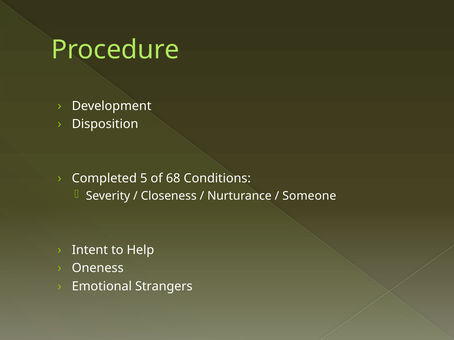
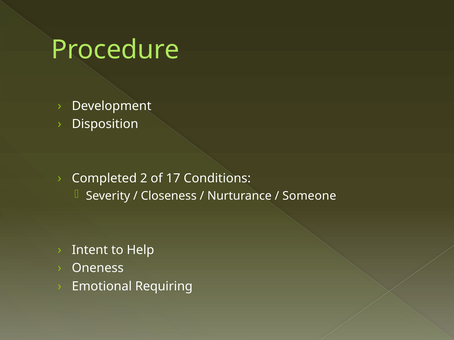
5: 5 -> 2 (144, 179)
68: 68 -> 17 (173, 179)
Strangers: Strangers -> Requiring (164, 287)
